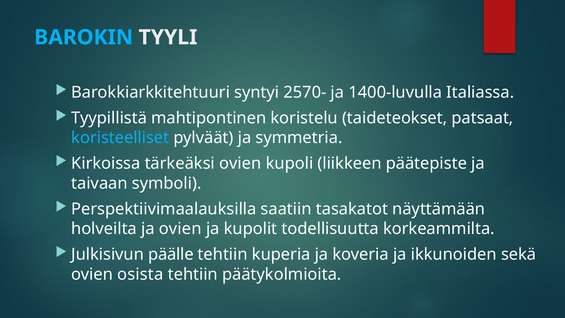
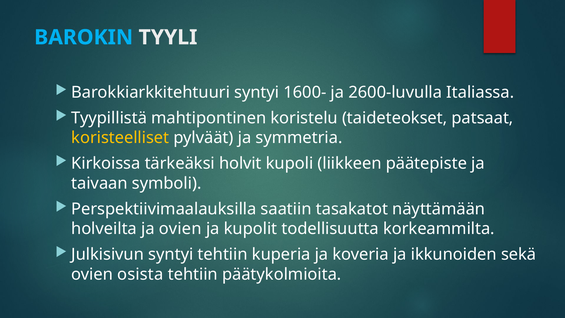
2570-: 2570- -> 1600- (305, 92)
1400-luvulla: 1400-luvulla -> 2600-luvulla (395, 92)
koristeelliset colour: light blue -> yellow (120, 138)
tärkeäksi ovien: ovien -> holvit (240, 163)
Julkisivun päälle: päälle -> syntyi (171, 254)
